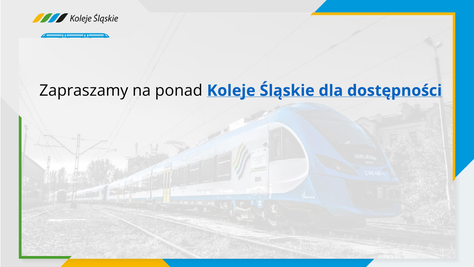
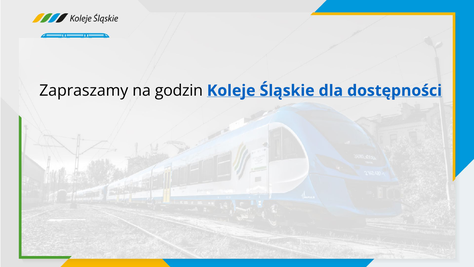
ponad: ponad -> godzin (179, 91)
